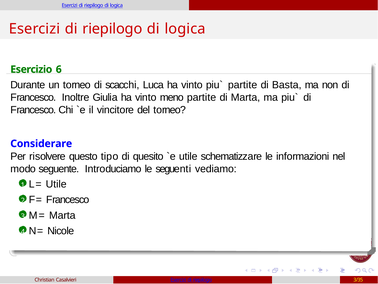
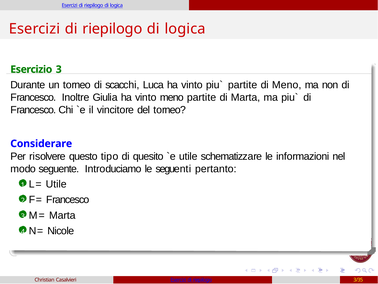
Esercizio 6: 6 -> 3 (59, 69)
di Basta: Basta -> Meno (287, 85)
vediamo: vediamo -> pertanto (216, 169)
